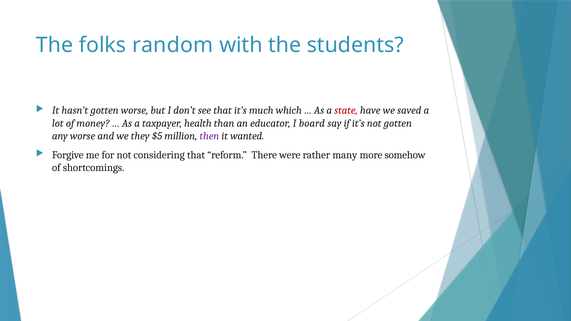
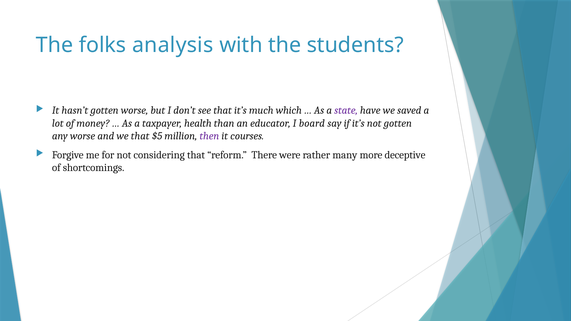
random: random -> analysis (173, 45)
state colour: red -> purple (346, 111)
we they: they -> that (140, 136)
wanted: wanted -> courses (247, 136)
somehow: somehow -> deceptive (405, 155)
